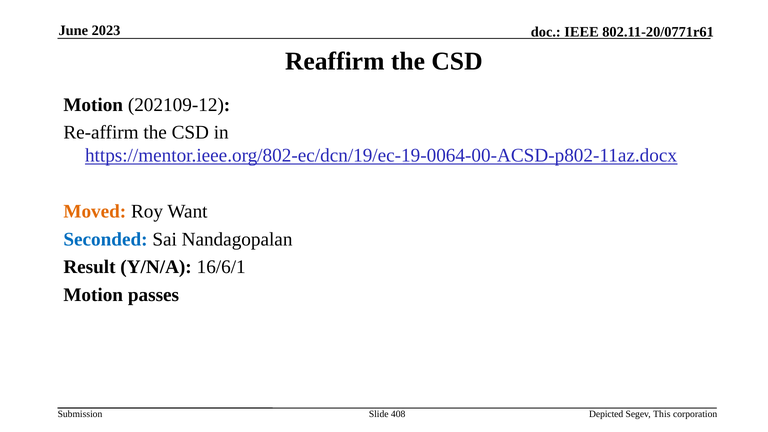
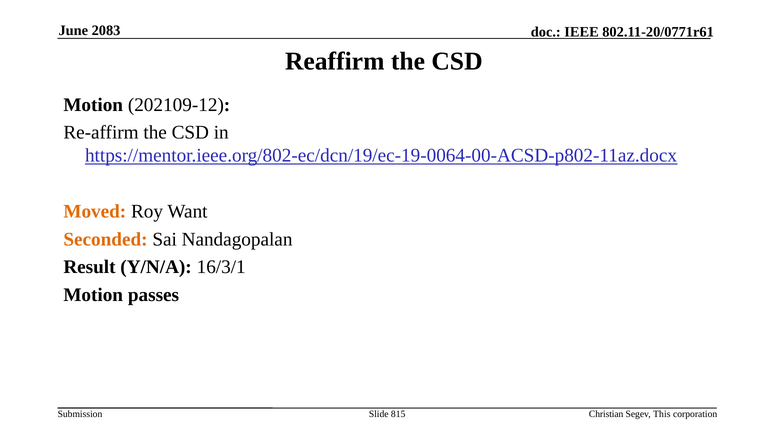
2023: 2023 -> 2083 (106, 31)
Seconded colour: blue -> orange (106, 239)
16/6/1: 16/6/1 -> 16/3/1 (221, 267)
408: 408 -> 815 (398, 414)
Depicted: Depicted -> Christian (606, 414)
